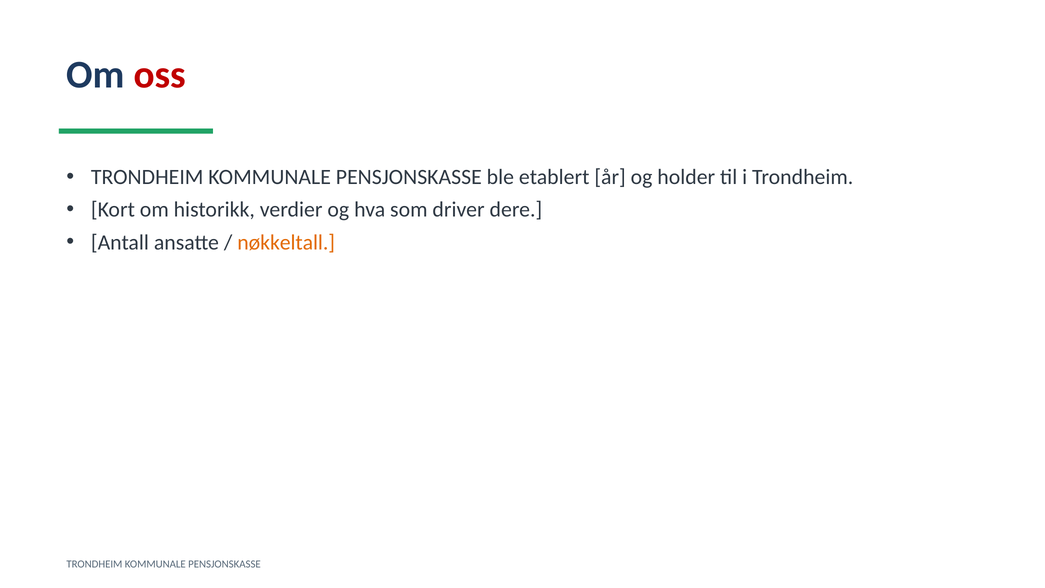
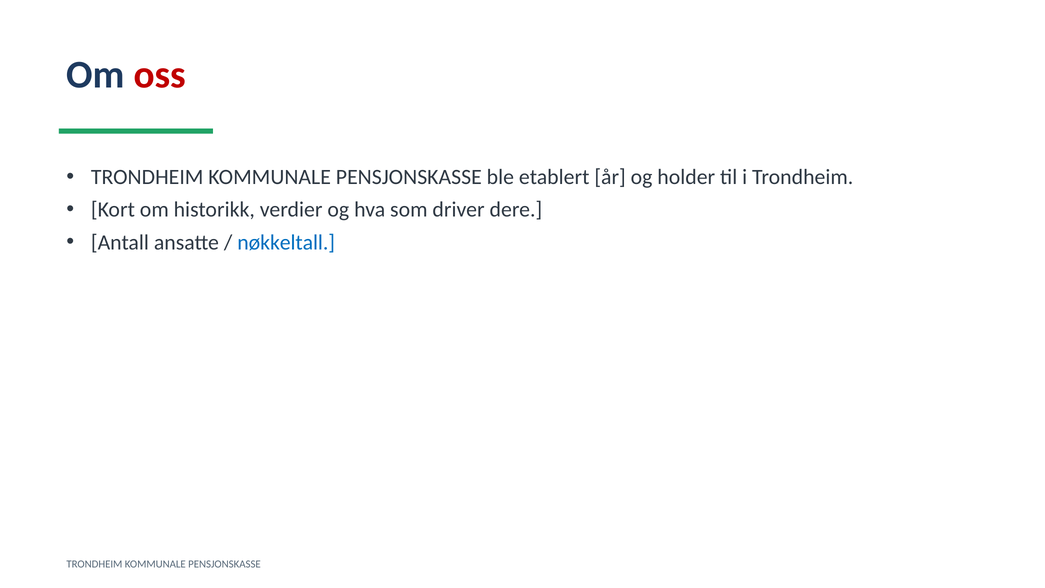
nøkkeltall colour: orange -> blue (286, 242)
